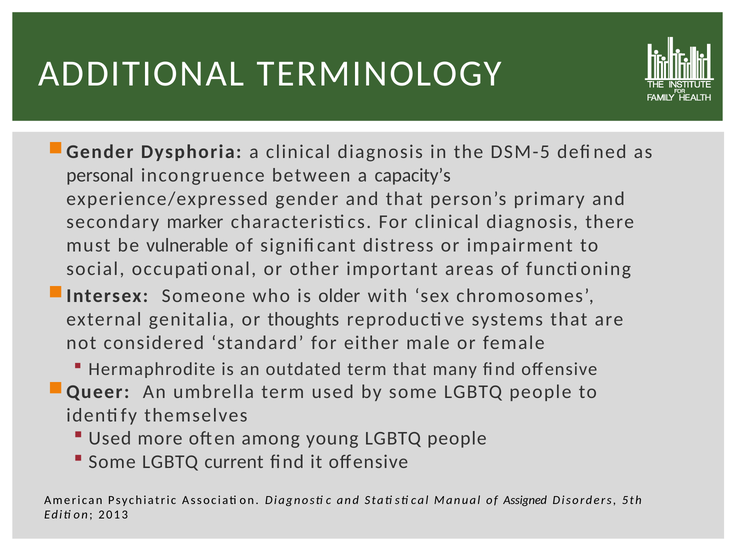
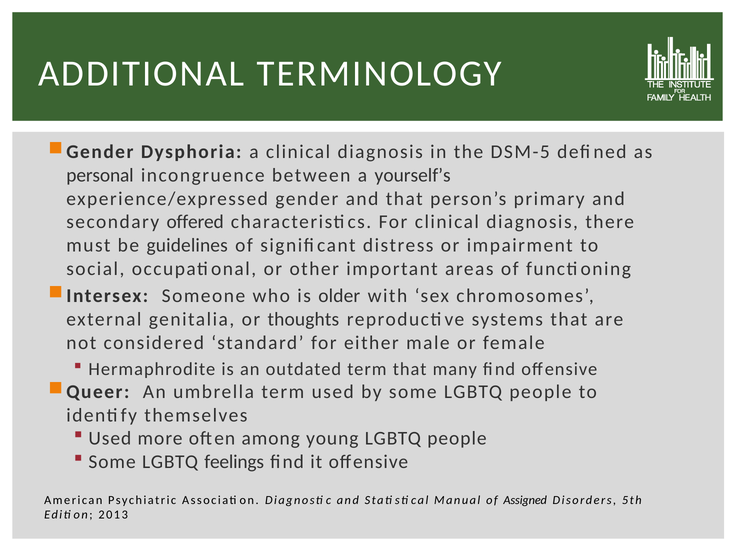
capacity’s: capacity’s -> yourself’s (413, 175)
marker: marker -> offered (195, 222)
vulnerable: vulnerable -> guidelines (187, 245)
current: current -> feelings (234, 462)
